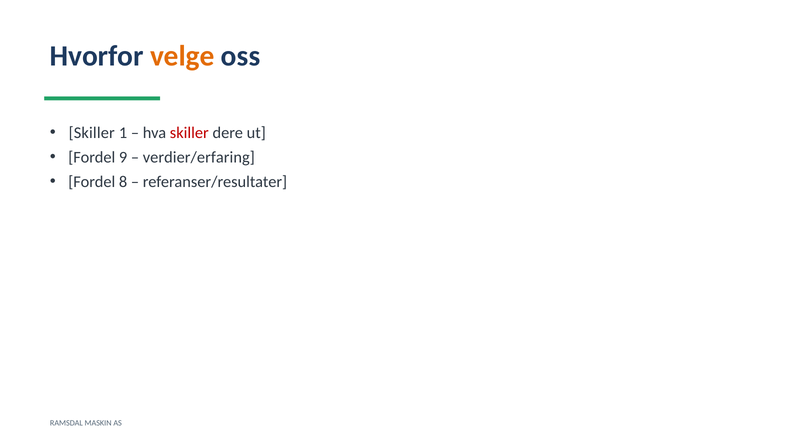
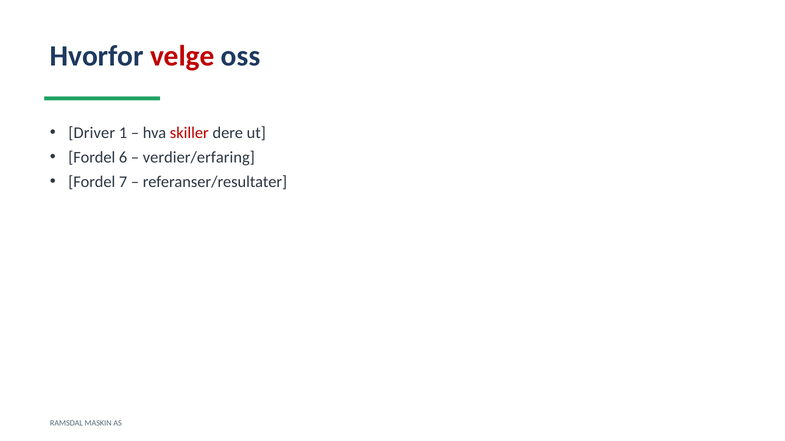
velge colour: orange -> red (182, 56)
Skiller: Skiller -> Driver (92, 133)
9: 9 -> 6 (123, 158)
8: 8 -> 7 (123, 182)
